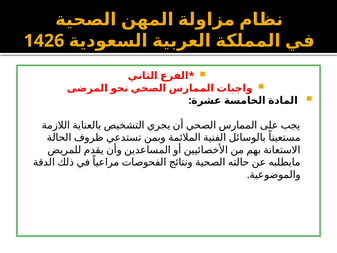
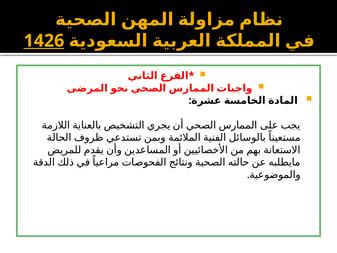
1426 underline: none -> present (44, 41)
